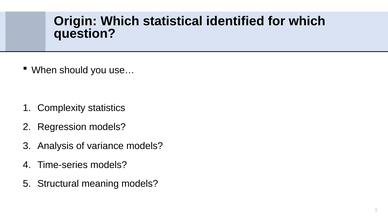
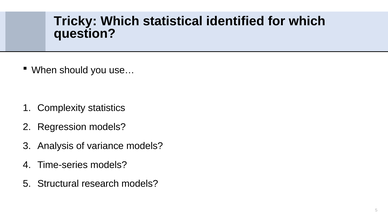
Origin: Origin -> Tricky (75, 21)
meaning: meaning -> research (100, 184)
